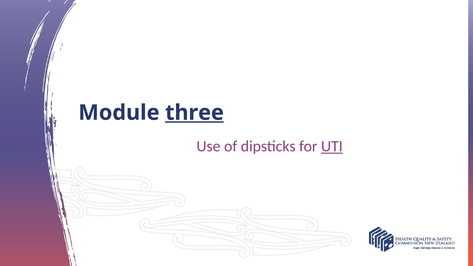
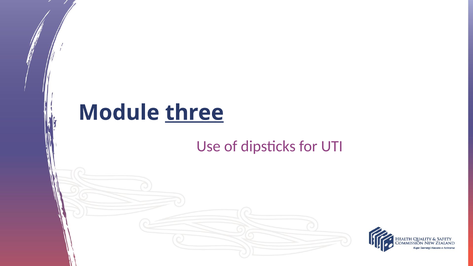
UTI underline: present -> none (332, 146)
